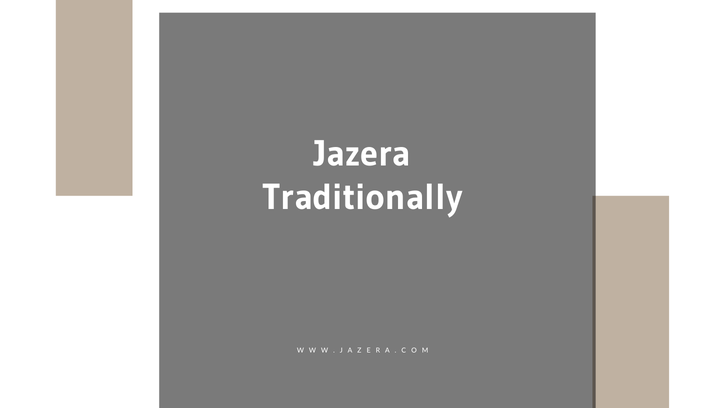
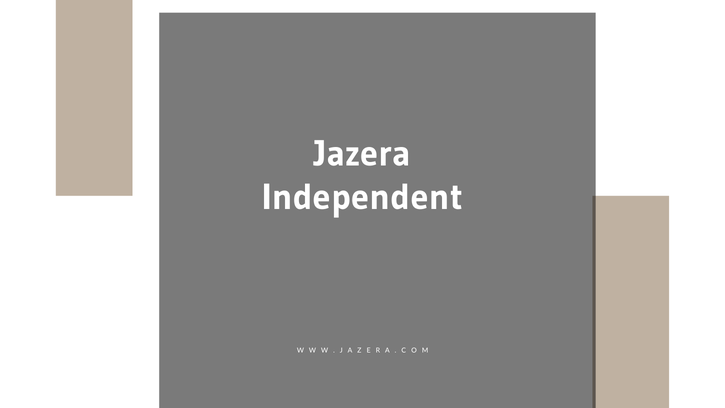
Traditionally: Traditionally -> Independent (362, 197)
